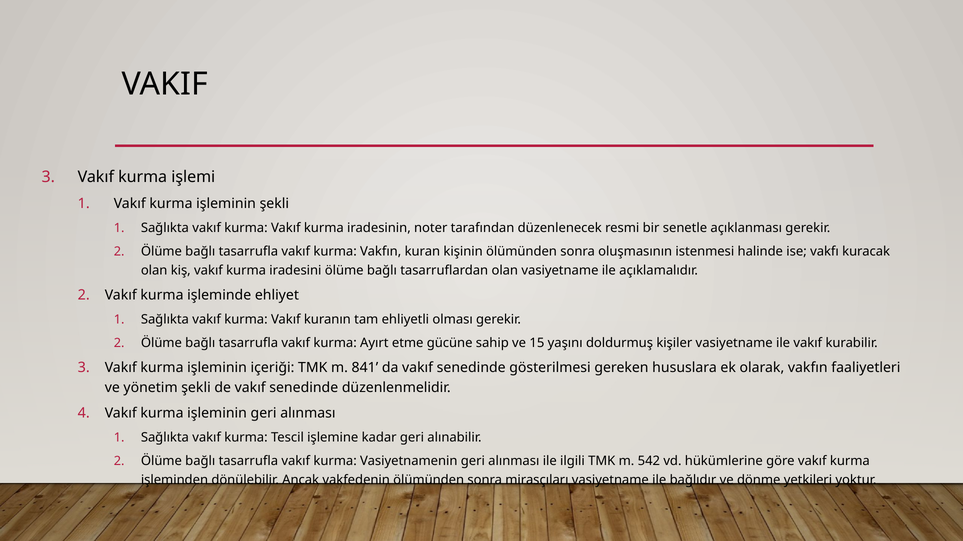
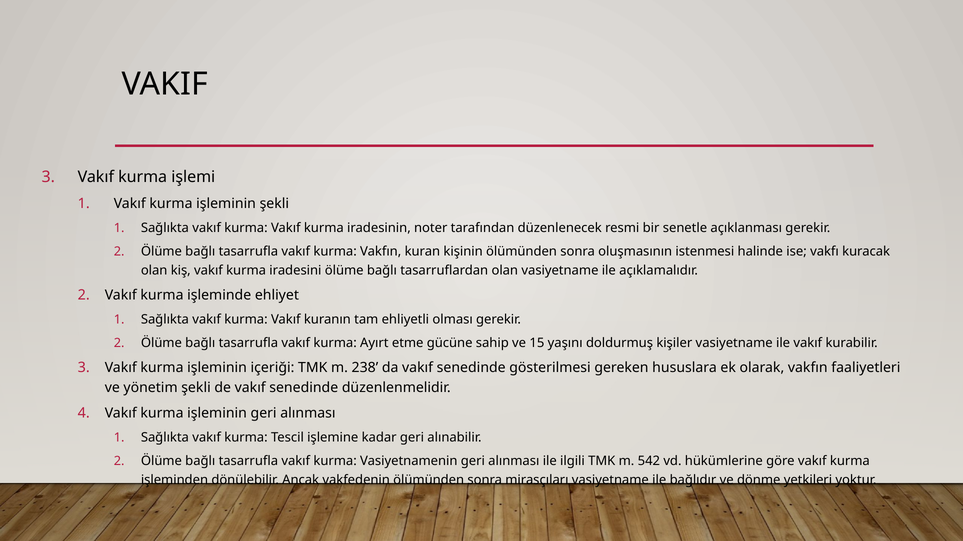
841: 841 -> 238 (365, 368)
